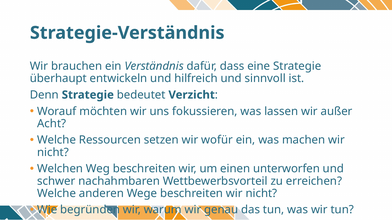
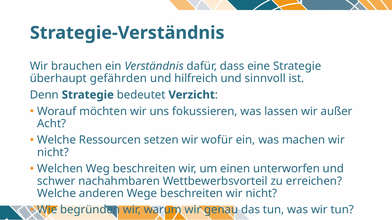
entwickeln: entwickeln -> gefährden (118, 79)
